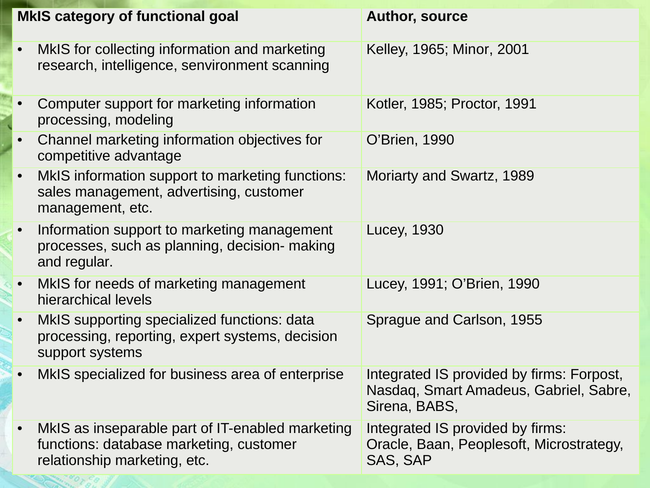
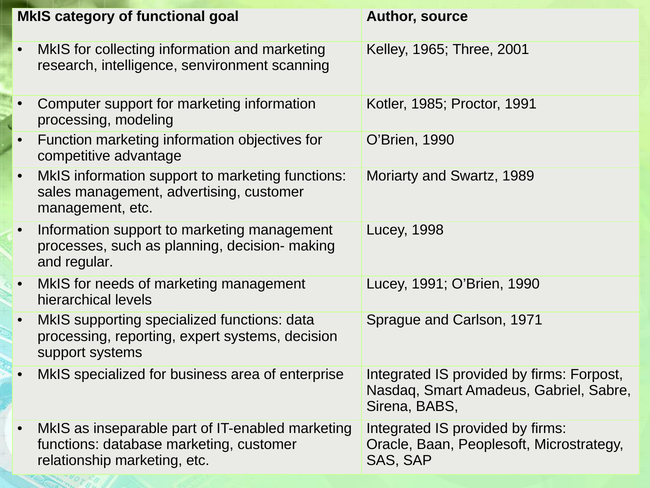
Minor: Minor -> Three (473, 50)
Channel: Channel -> Function (65, 140)
1930: 1930 -> 1998 (428, 230)
1955: 1955 -> 1971 (526, 320)
